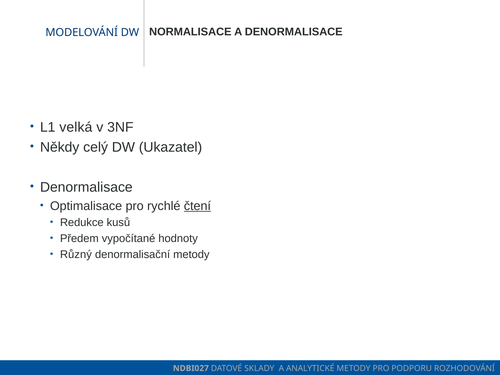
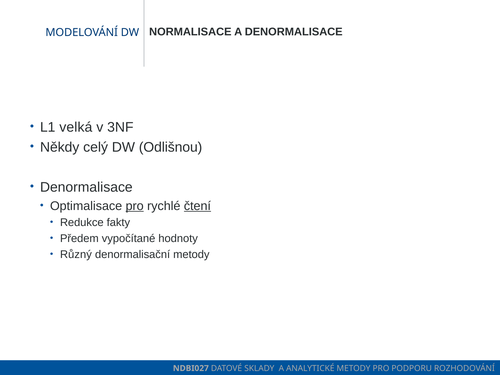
Ukazatel: Ukazatel -> Odlišnou (171, 147)
pro underline: none -> present (135, 206)
kusů: kusů -> fakty (118, 223)
